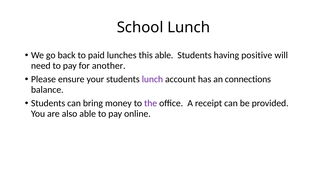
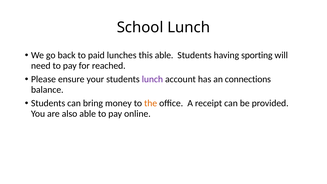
positive: positive -> sporting (257, 55)
another: another -> reached (109, 66)
the colour: purple -> orange (151, 103)
